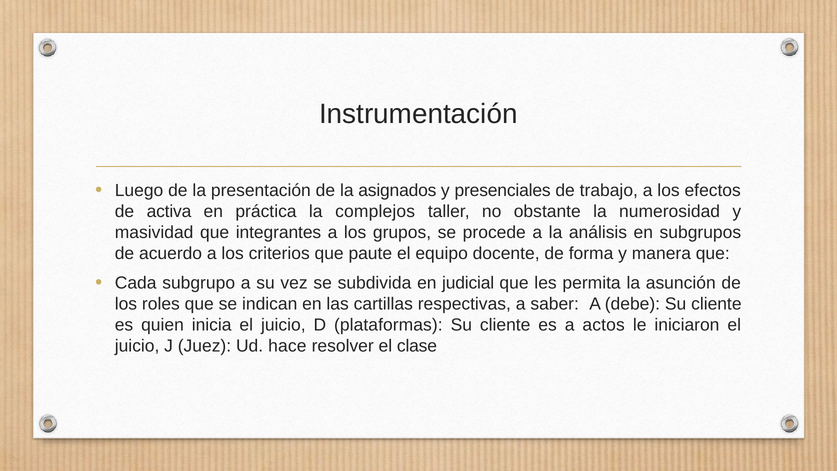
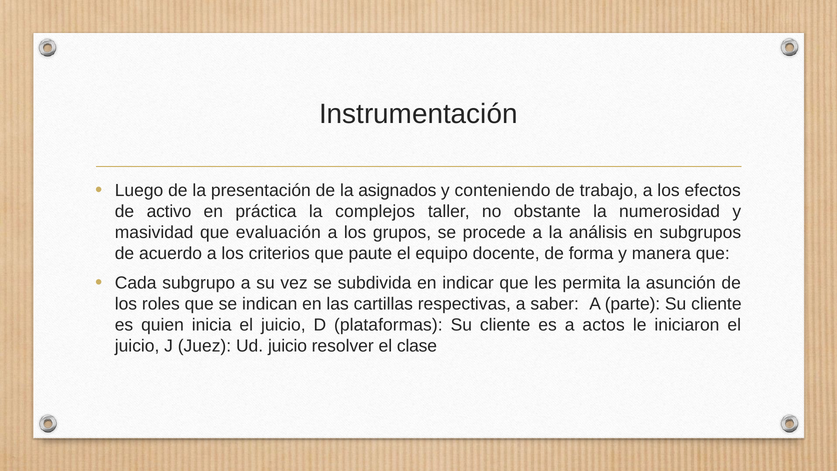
presenciales: presenciales -> conteniendo (502, 190)
activa: activa -> activo (169, 211)
integrantes: integrantes -> evaluación (278, 232)
judicial: judicial -> indicar (468, 283)
debe: debe -> parte (632, 304)
Ud hace: hace -> juicio (287, 346)
